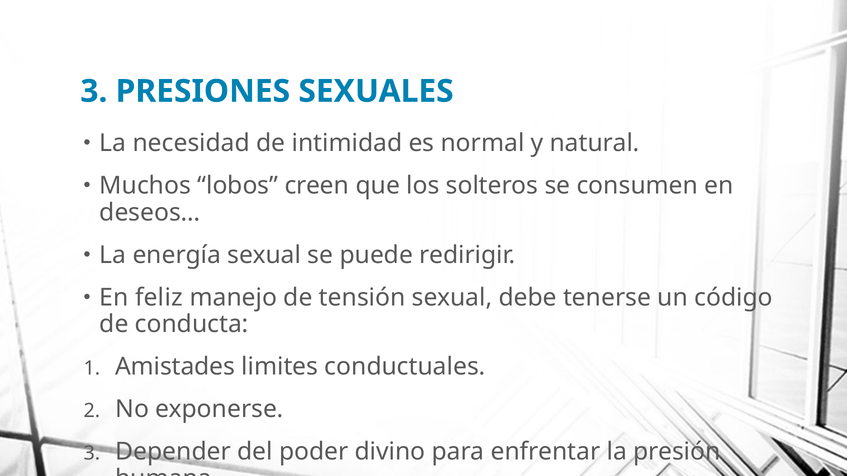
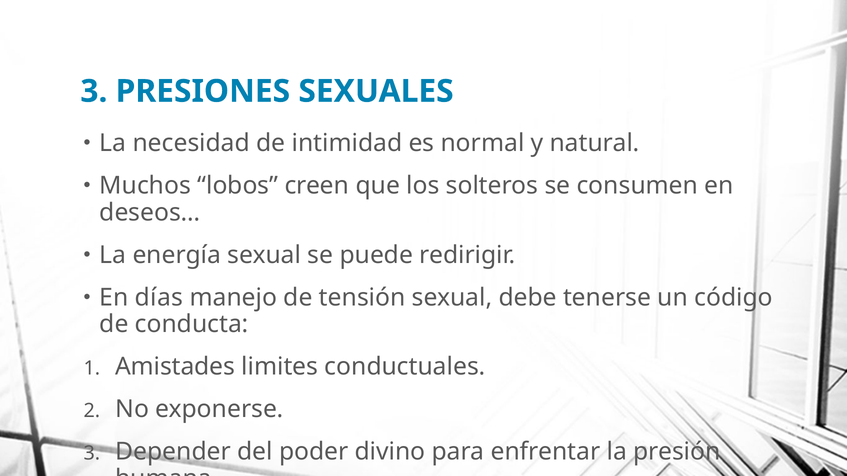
feliz: feliz -> días (159, 298)
